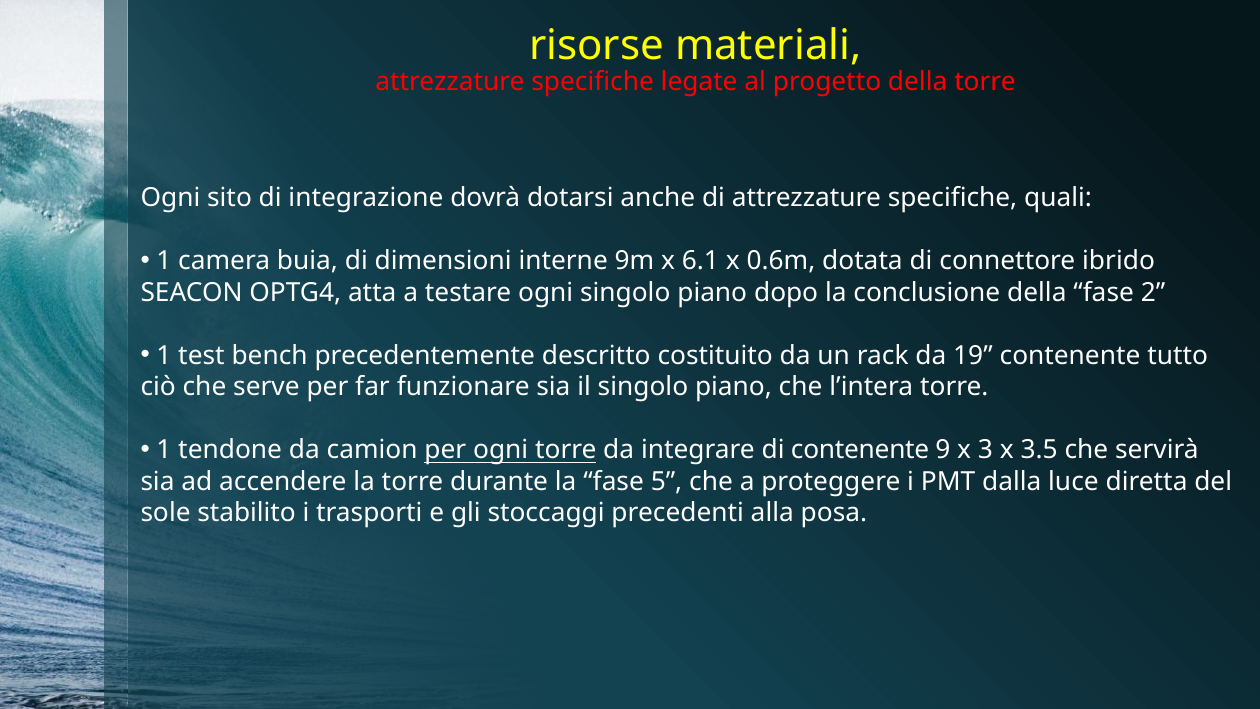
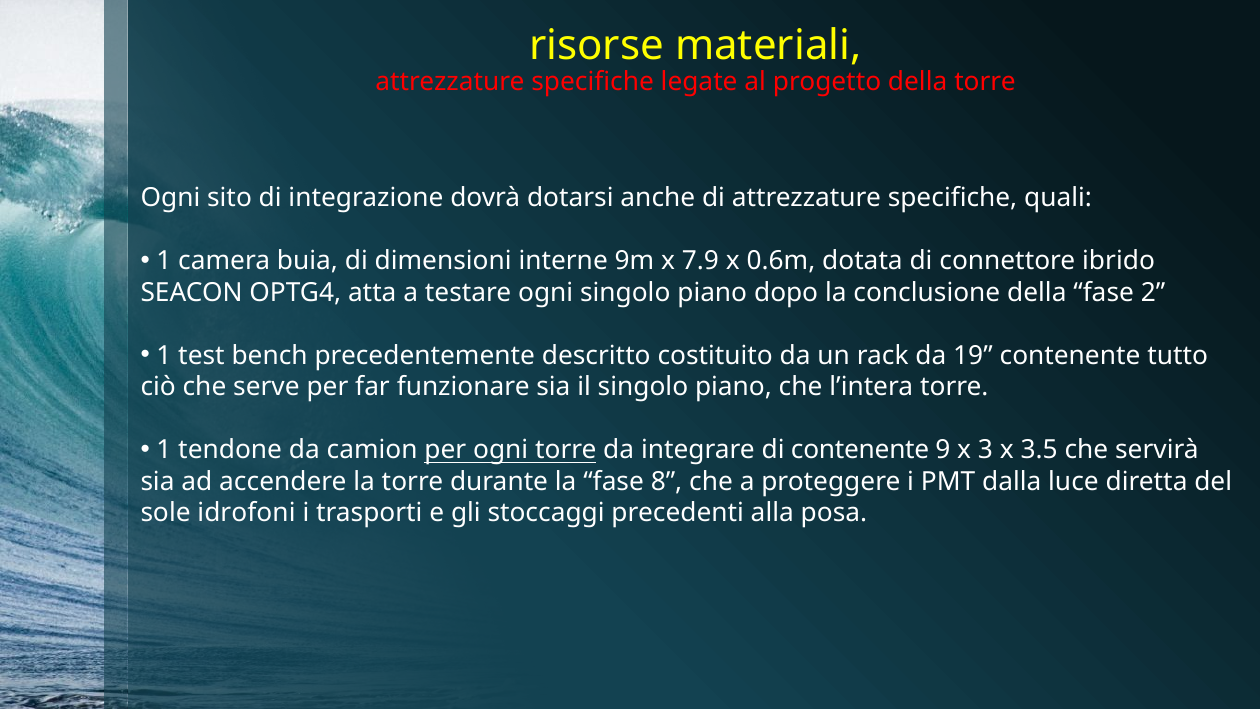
6.1: 6.1 -> 7.9 (700, 261)
5: 5 -> 8 (667, 482)
stabilito: stabilito -> idrofoni (246, 513)
